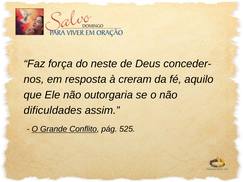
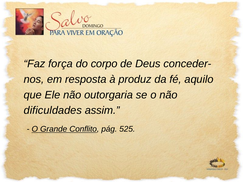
neste: neste -> corpo (104, 64)
creram: creram -> produz (135, 79)
